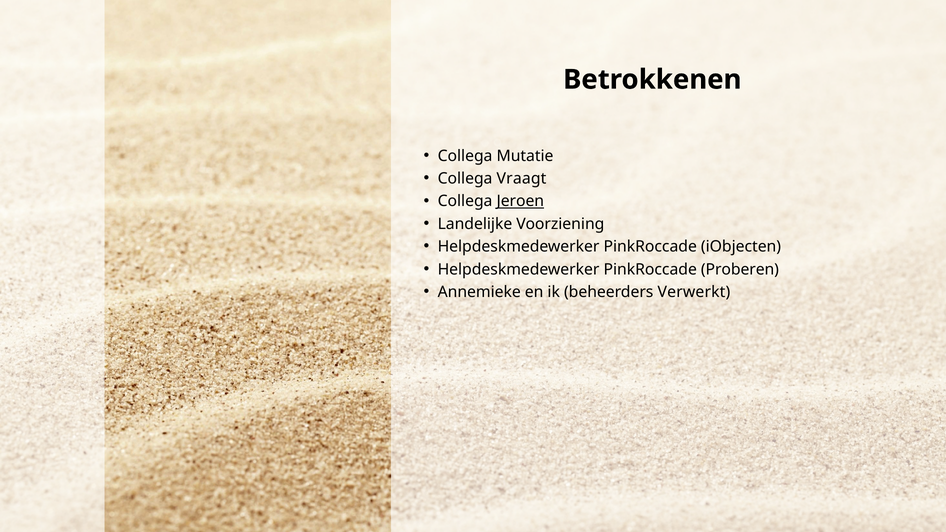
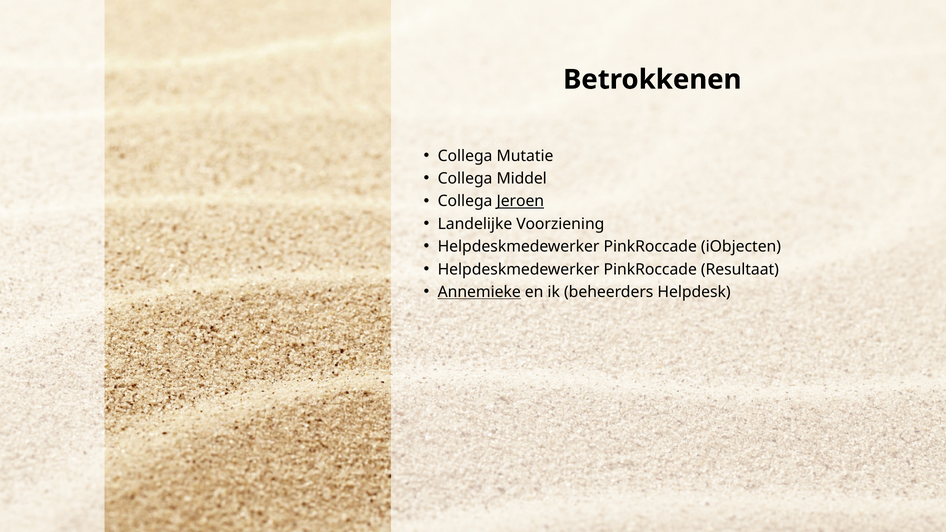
Vraagt: Vraagt -> Middel (522, 179)
Proberen: Proberen -> Resultaat (740, 269)
Annemieke underline: none -> present (479, 292)
Verwerkt: Verwerkt -> Helpdesk (694, 292)
